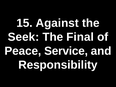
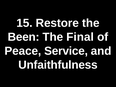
Against: Against -> Restore (57, 23)
Seek: Seek -> Been (24, 37)
Responsibility: Responsibility -> Unfaithfulness (58, 65)
